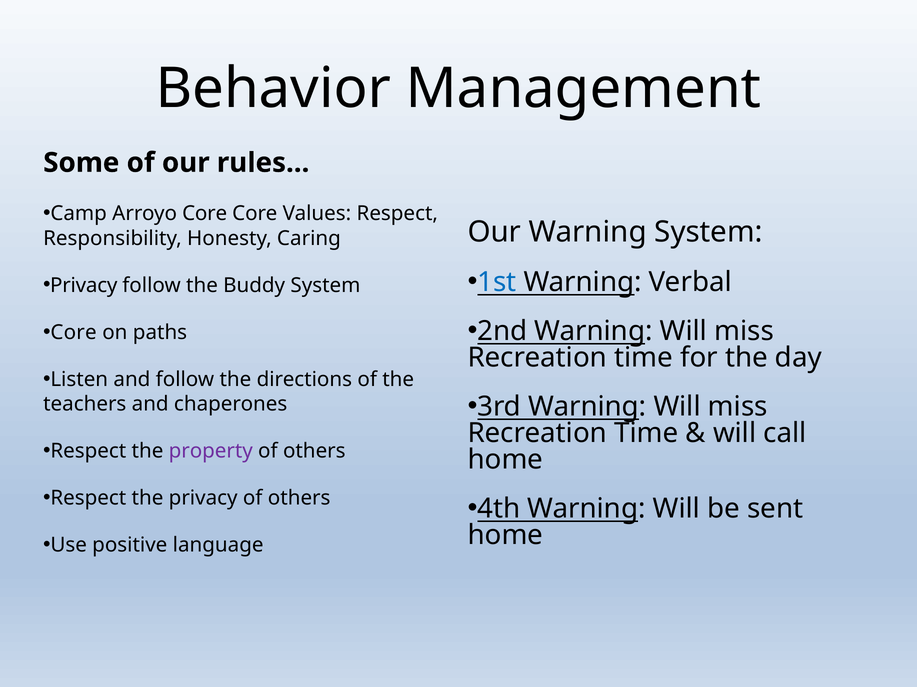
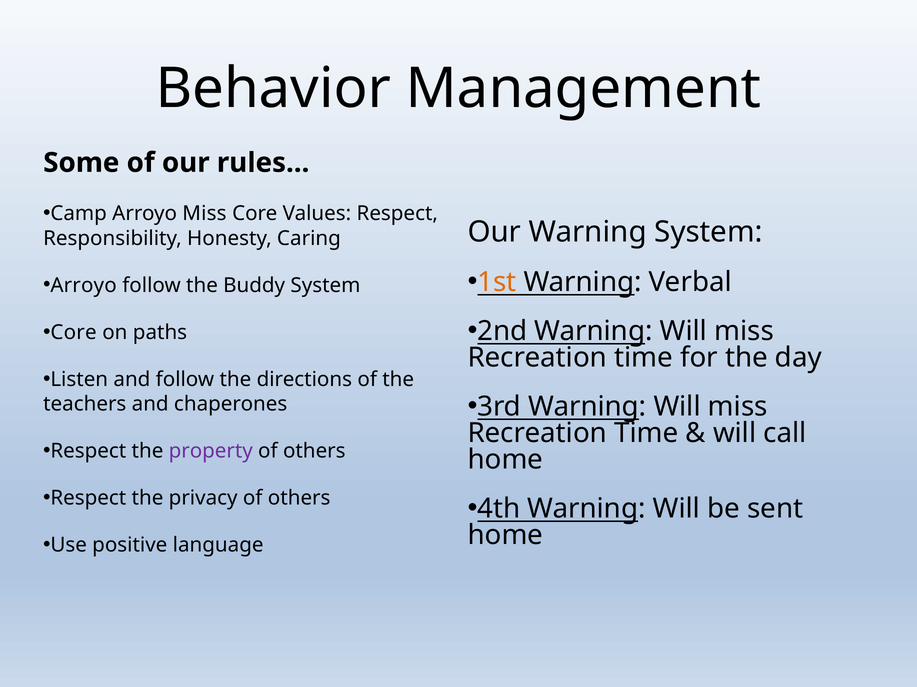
Arroyo Core: Core -> Miss (204, 214)
1st colour: blue -> orange (497, 282)
Privacy: Privacy -> Arroyo (84, 286)
